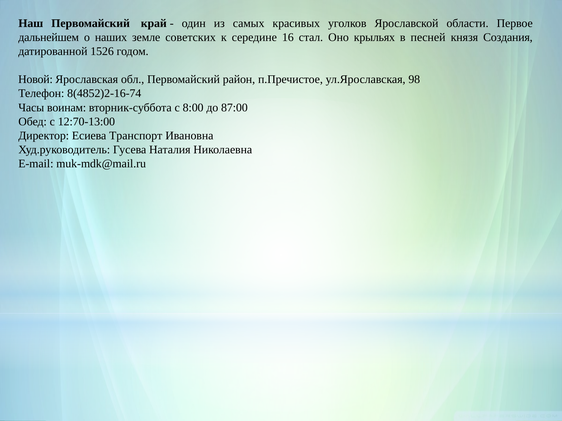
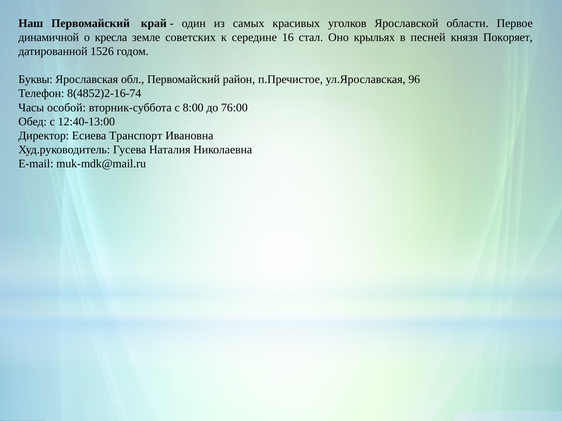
дальнейшем: дальнейшем -> динамичной (49, 37)
наших: наших -> кресла (111, 37)
Создания: Создания -> Покоряет (508, 37)
Новой: Новой -> Буквы (35, 80)
98: 98 -> 96 (414, 80)
воинам: воинам -> особой (66, 108)
87:00: 87:00 -> 76:00 (234, 108)
12:70-13:00: 12:70-13:00 -> 12:40-13:00 (86, 122)
